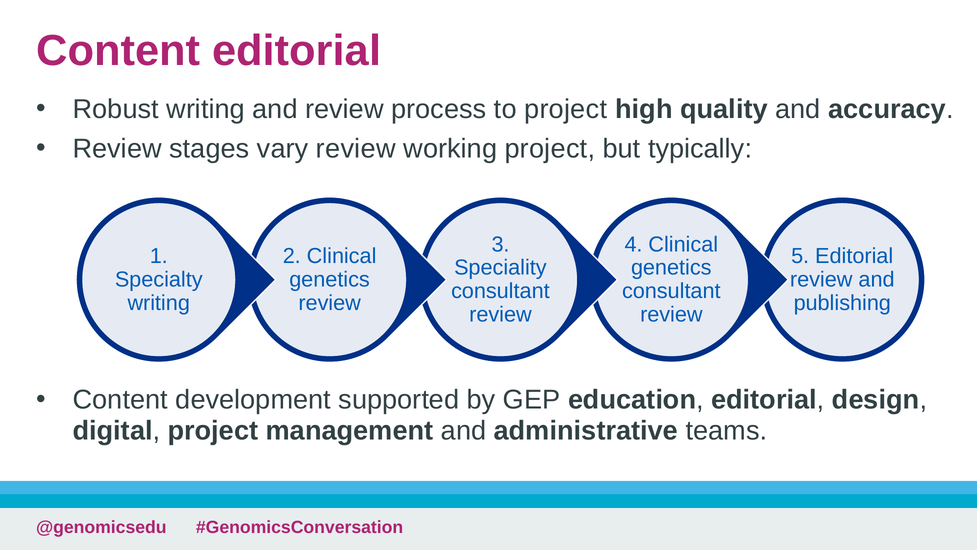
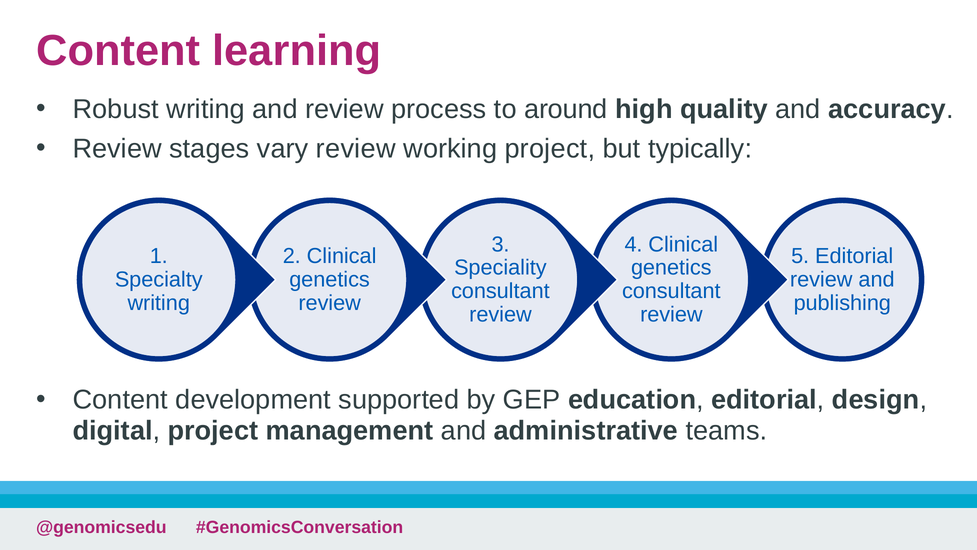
Content editorial: editorial -> learning (297, 51)
to project: project -> around (566, 109)
